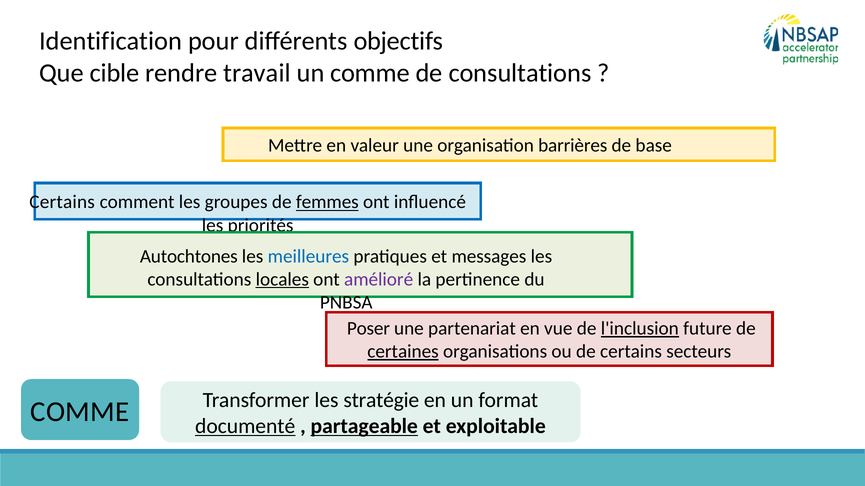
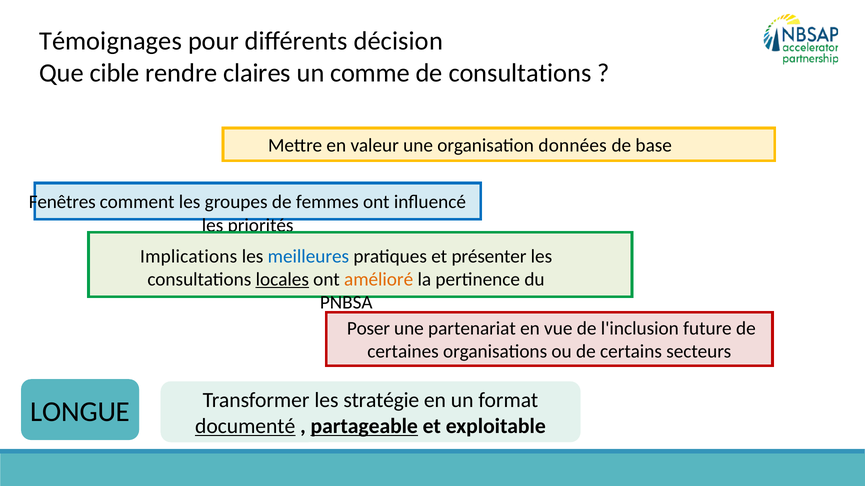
Identification: Identification -> Témoignages (111, 41)
objectifs: objectifs -> décision (398, 41)
travail: travail -> claires (257, 73)
barrières: barrières -> données (573, 146)
Certains: Certains -> Fenêtres (62, 202)
femmes underline: present -> none (327, 202)
Autochtones: Autochtones -> Implications (189, 257)
messages: messages -> présenter (489, 257)
amélioré colour: purple -> orange (379, 280)
l'inclusion underline: present -> none (640, 329)
certaines underline: present -> none (403, 352)
COMME: COMME -> LONGUE (80, 412)
